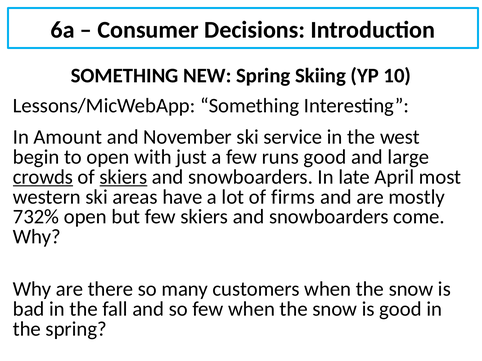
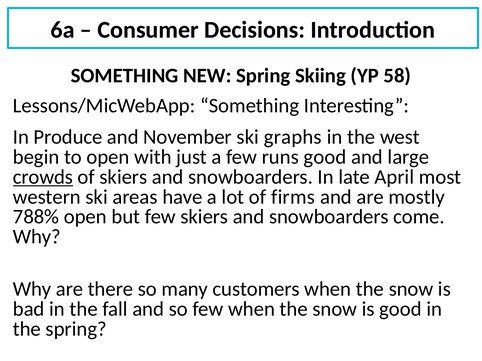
10: 10 -> 58 (397, 76)
Amount: Amount -> Produce (68, 137)
service: service -> graphs (293, 137)
skiers underline: present -> none (123, 177)
732%: 732% -> 788% (36, 217)
